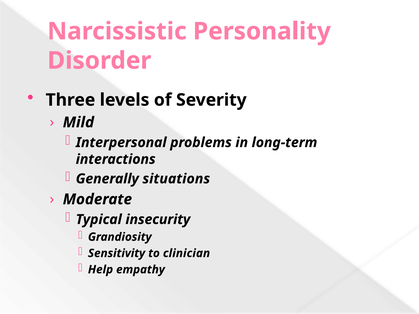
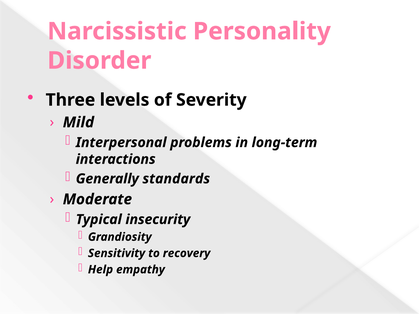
situations: situations -> standards (176, 179)
clinician: clinician -> recovery (187, 253)
